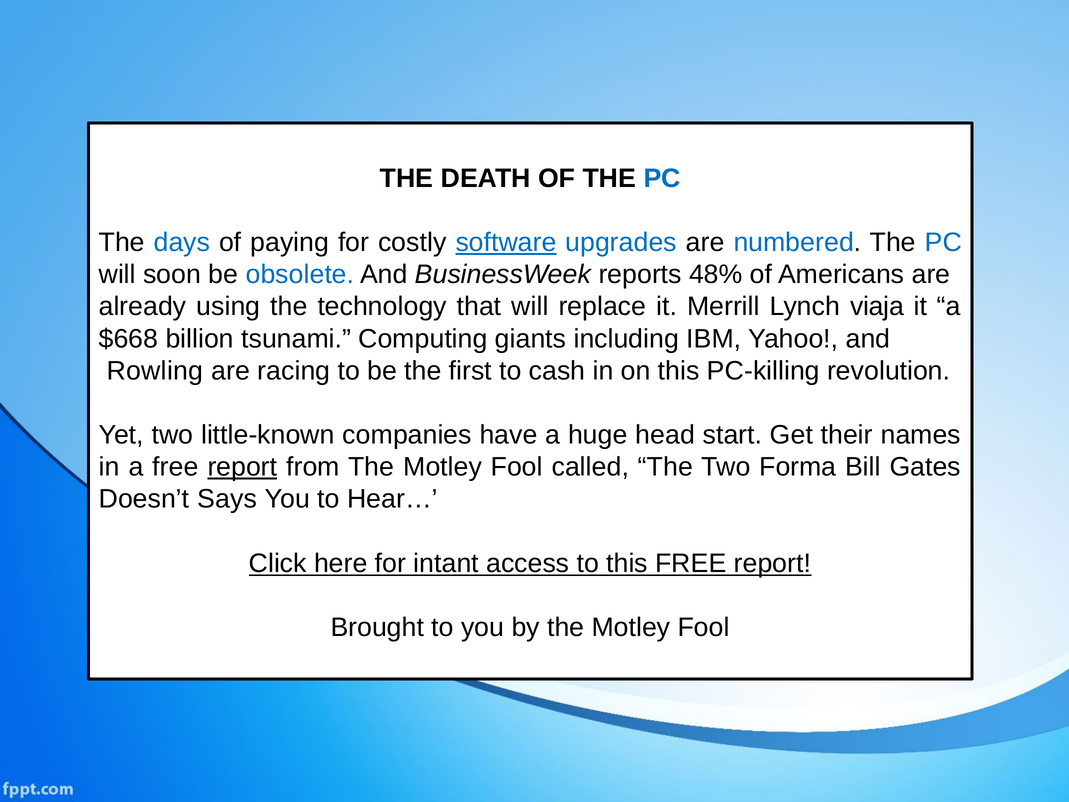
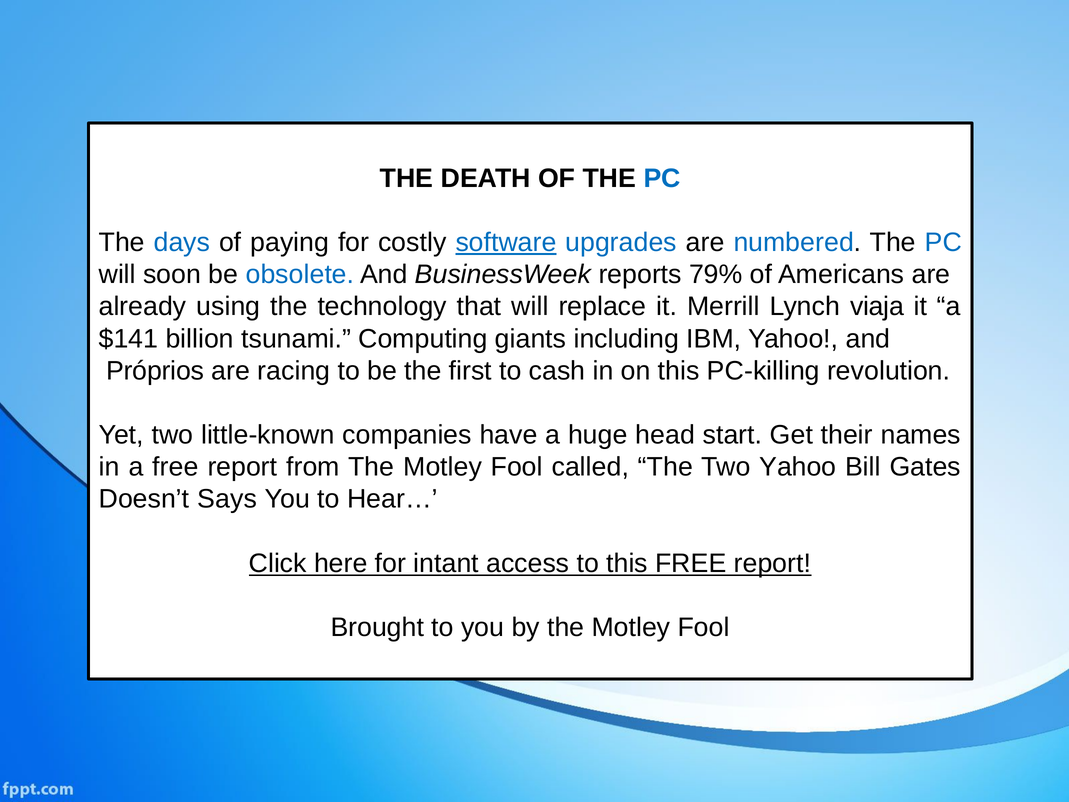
48%: 48% -> 79% (716, 274)
$668: $668 -> $141 (129, 339)
Rowling: Rowling -> Próprios (155, 371)
report underline: present -> none (242, 467)
Two Forma: Forma -> Yahoo (798, 467)
